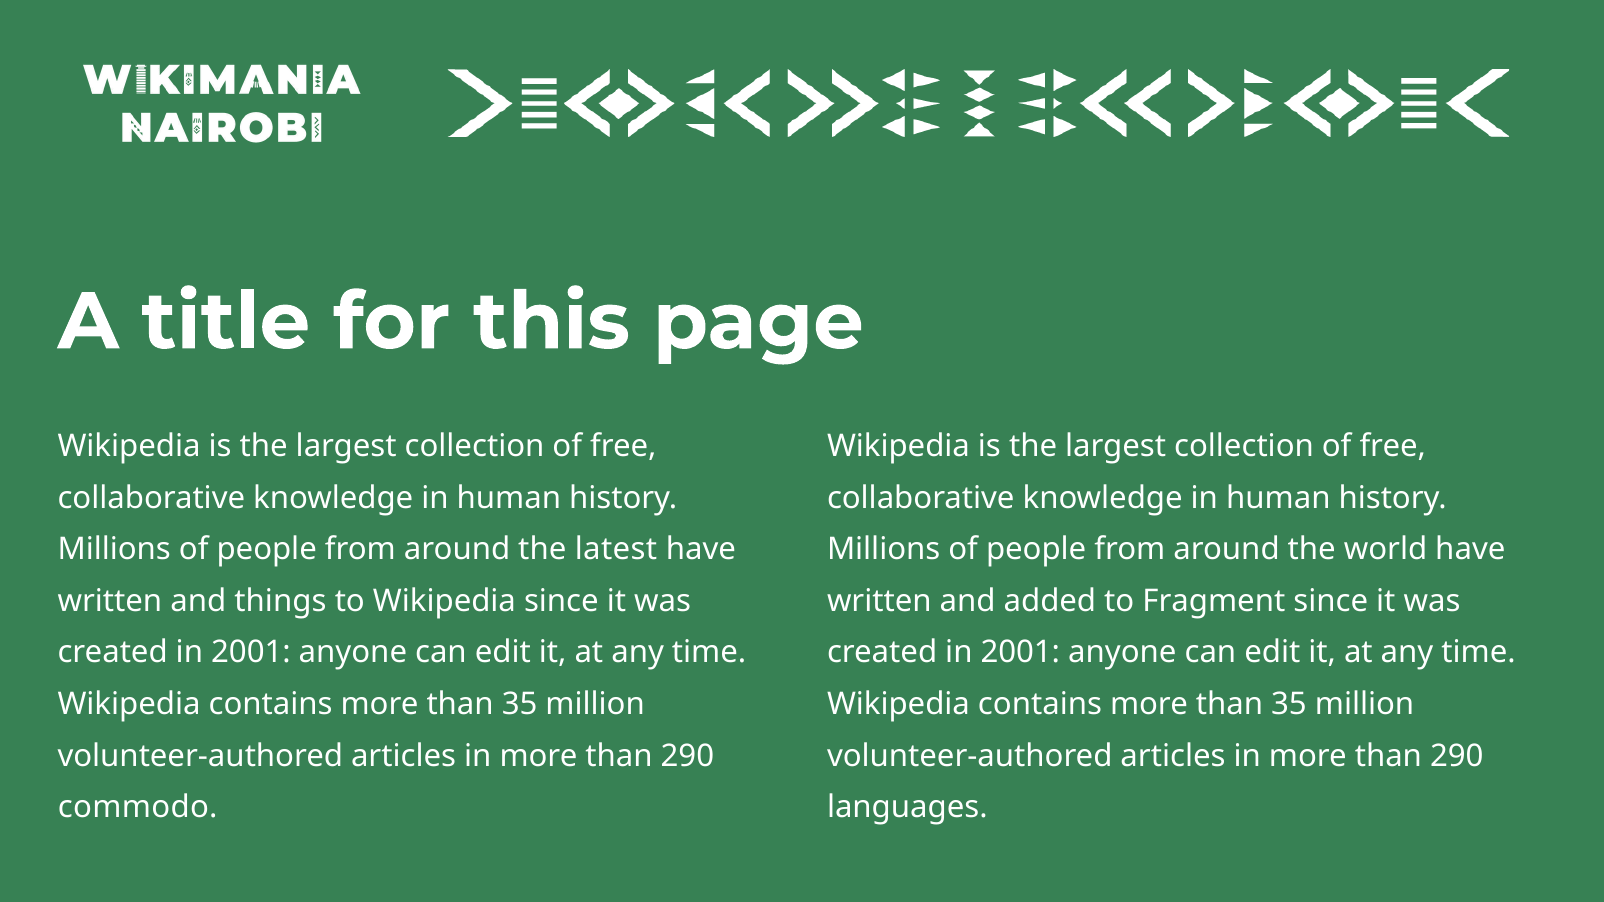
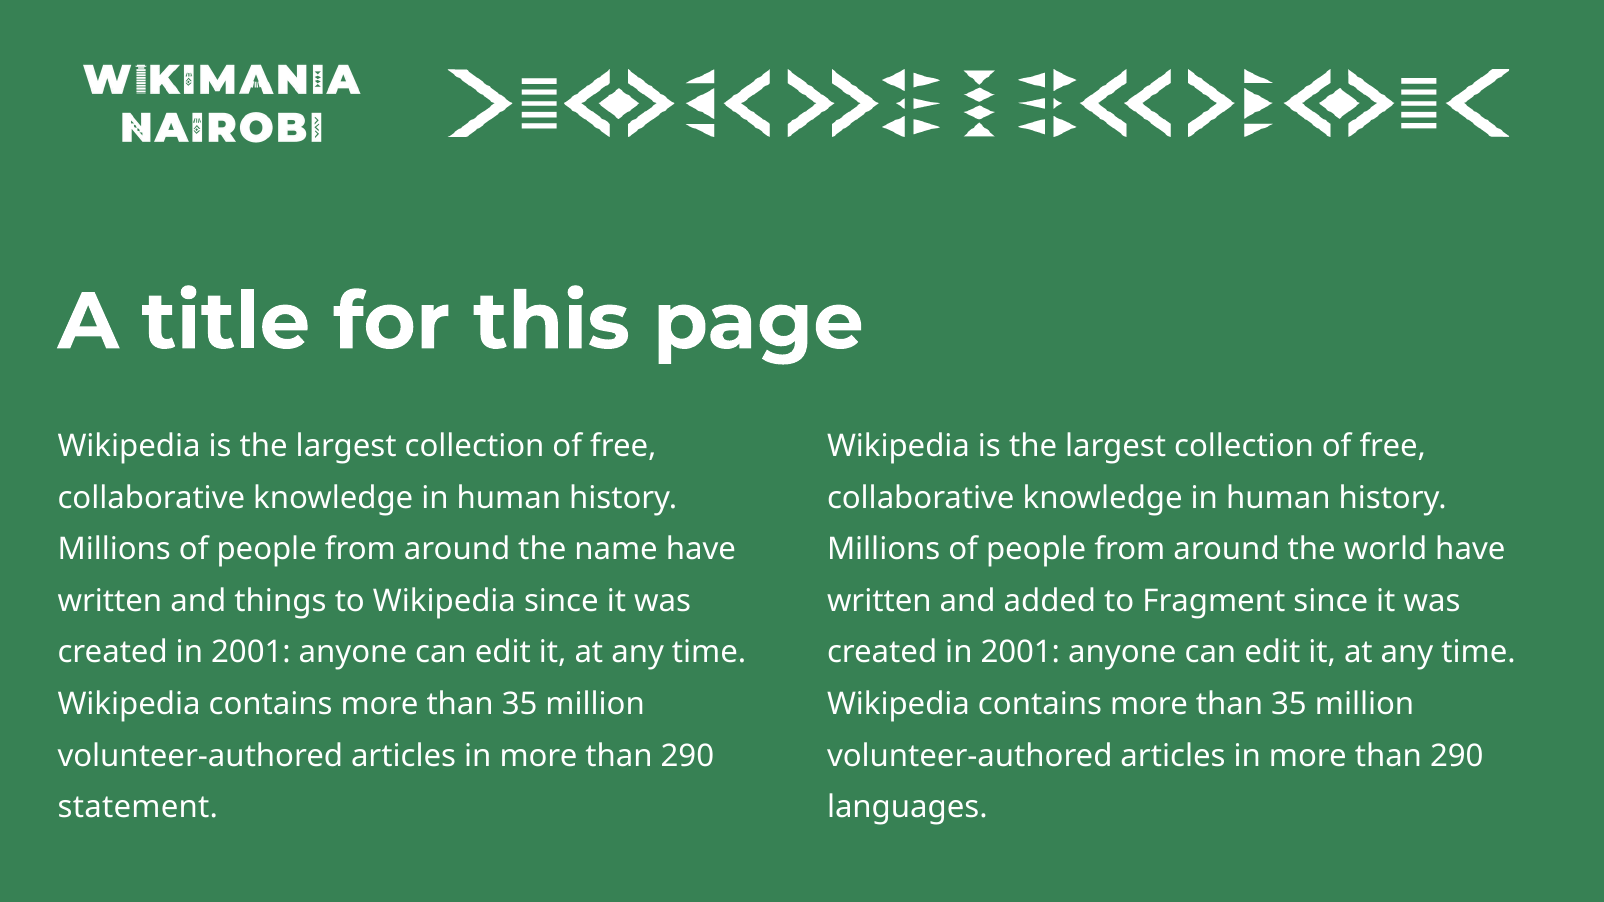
latest: latest -> name (616, 550)
commodo: commodo -> statement (138, 808)
